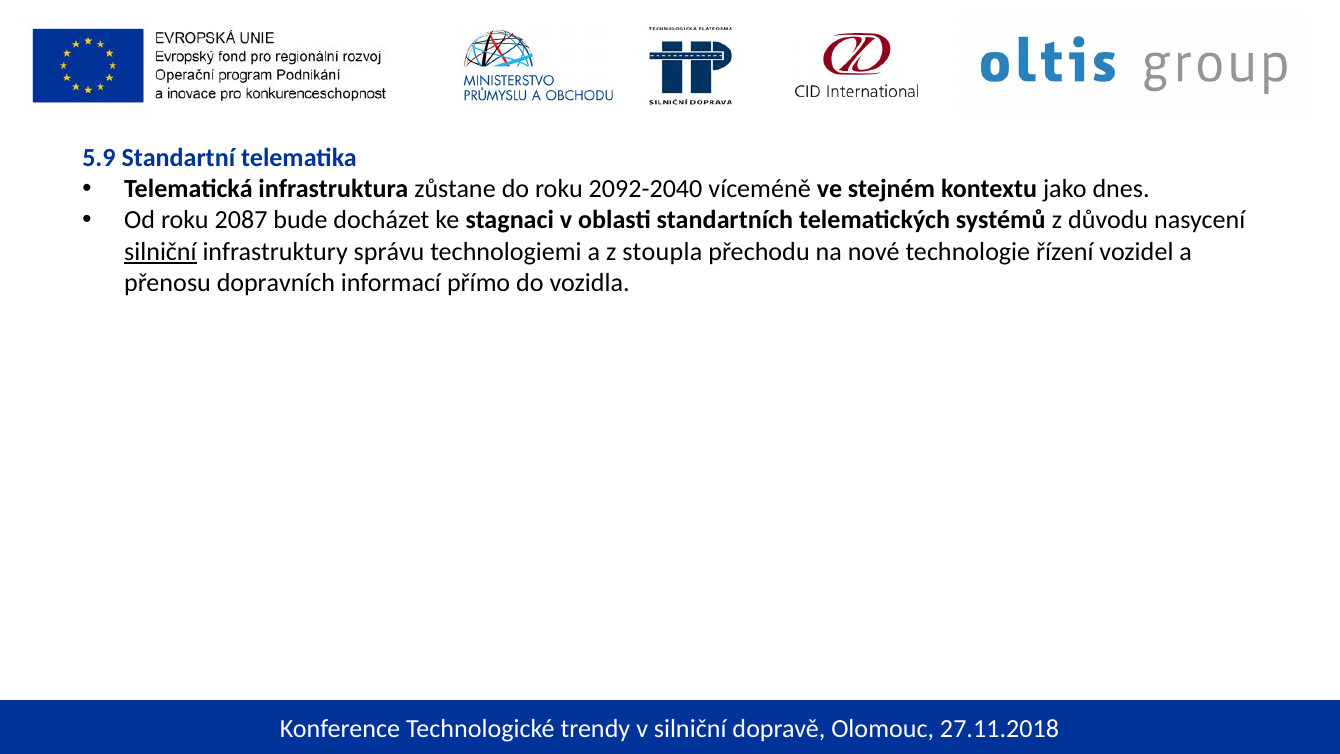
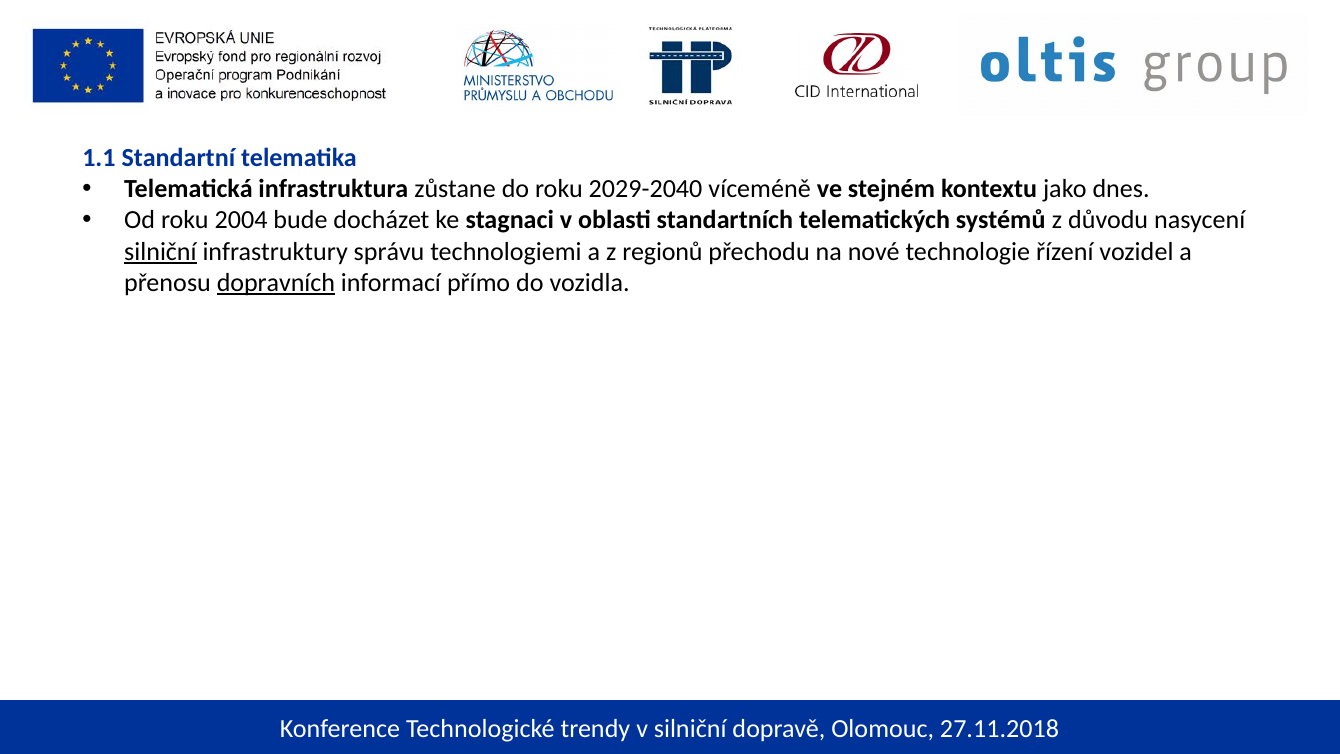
5.9: 5.9 -> 1.1 (99, 158)
2092-2040: 2092-2040 -> 2029-2040 (646, 189)
2087: 2087 -> 2004 (241, 220)
stoupla: stoupla -> regionů (662, 251)
dopravních underline: none -> present (276, 283)
